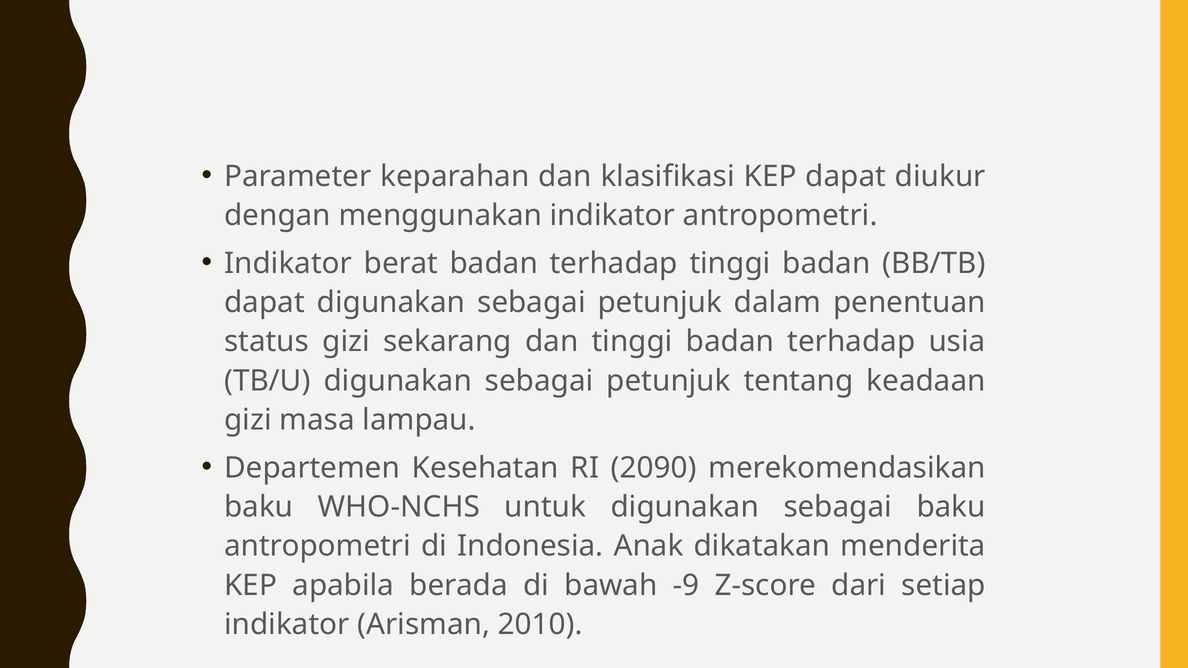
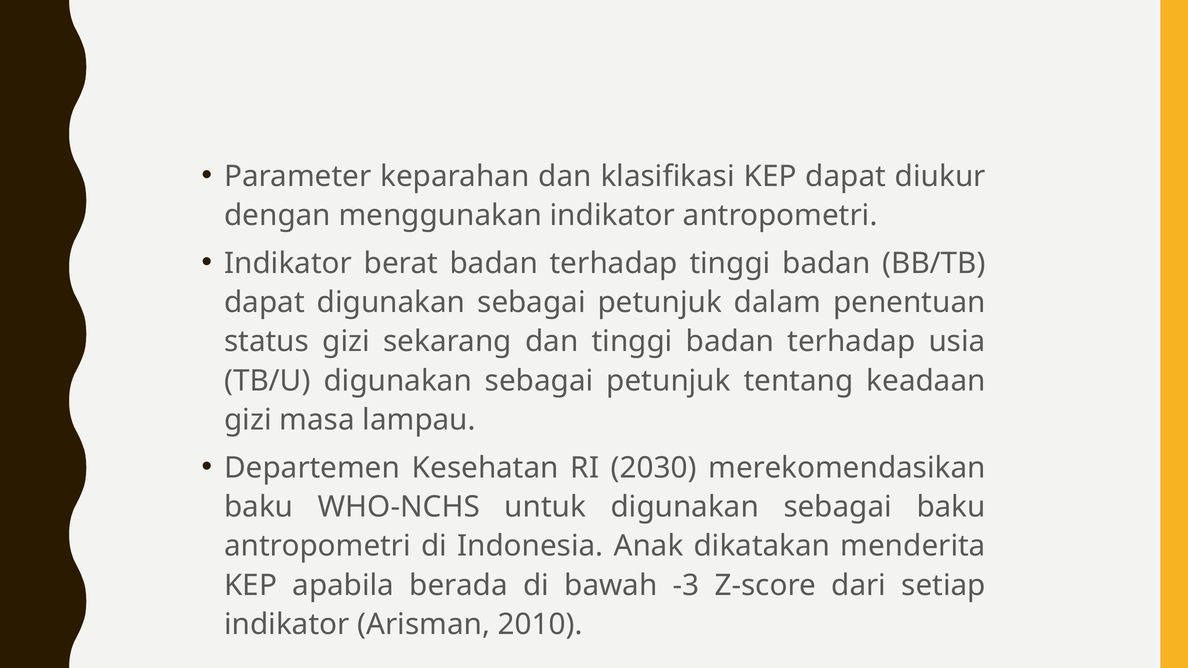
2090: 2090 -> 2030 (654, 468)
-9: -9 -> -3 (686, 586)
